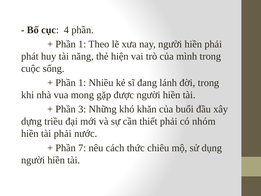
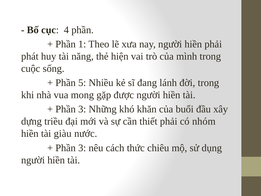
1: 1 -> 5 (82, 83)
tài phải: phải -> giàu (63, 133)
7: 7 -> 3 (82, 148)
